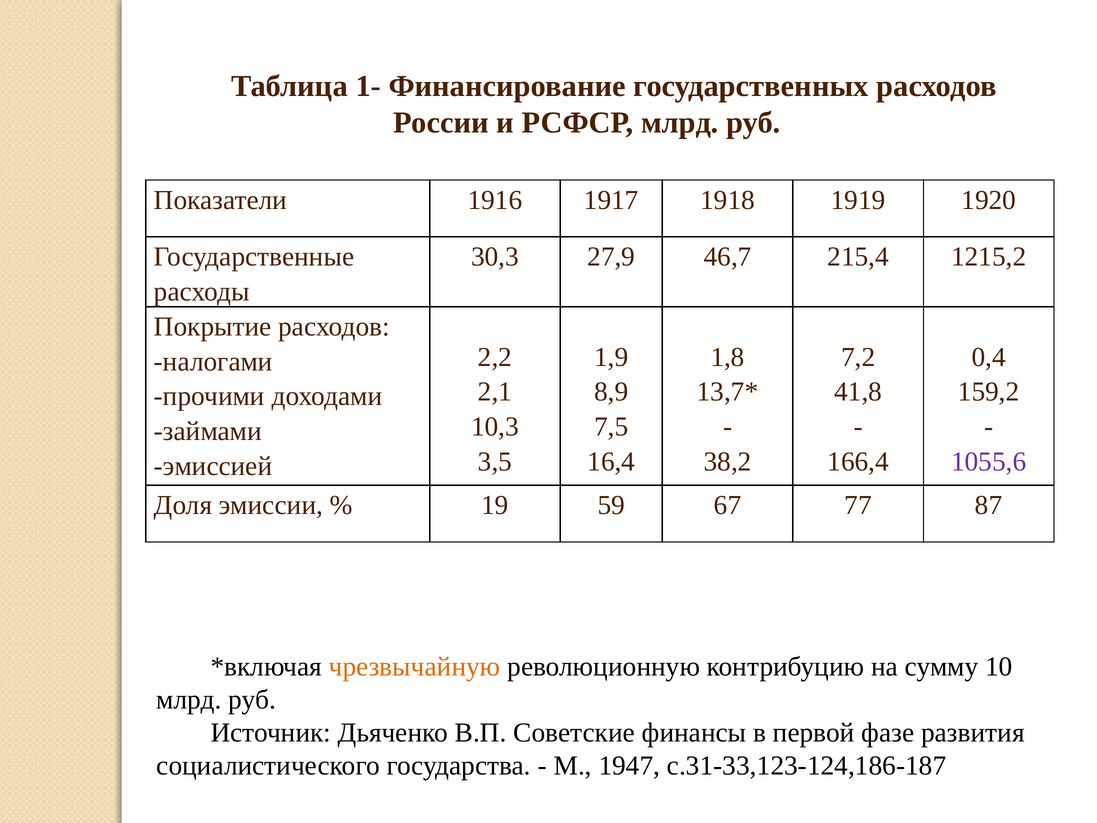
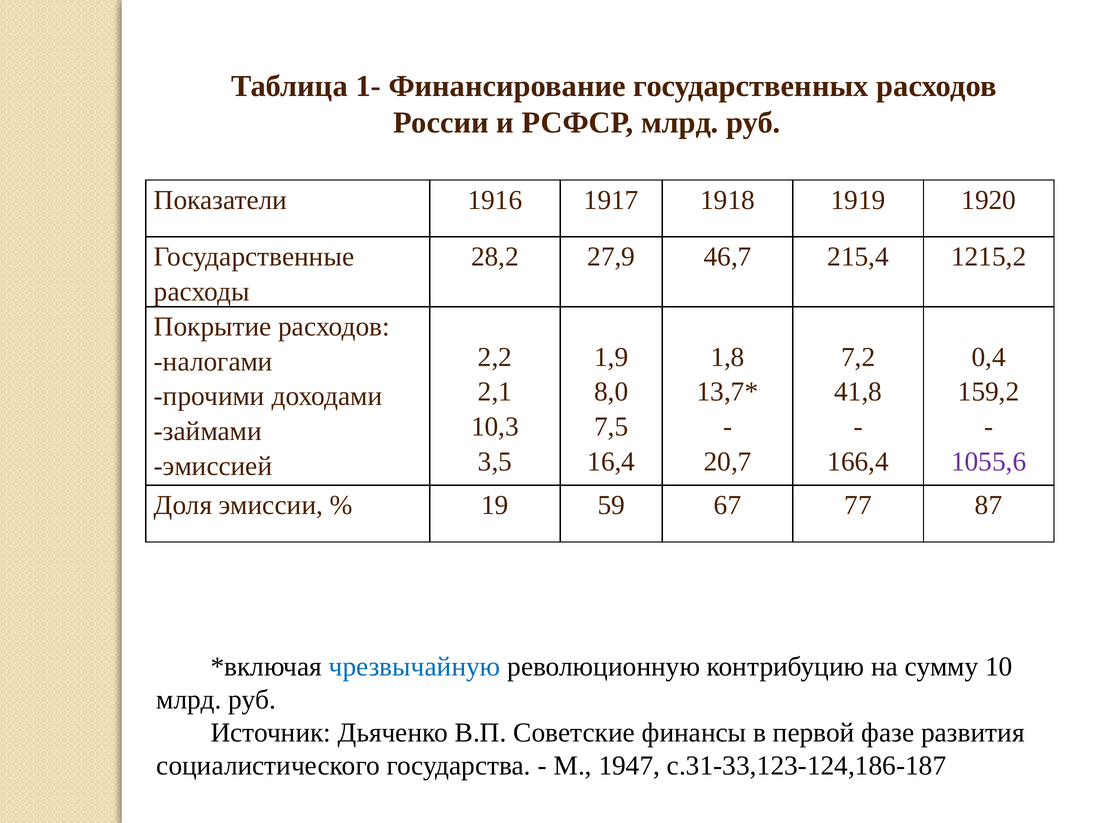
30,3: 30,3 -> 28,2 (495, 257)
8,9: 8,9 -> 8,0 (611, 392)
38,2: 38,2 -> 20,7 (728, 462)
чрезвычайную colour: orange -> blue (415, 667)
